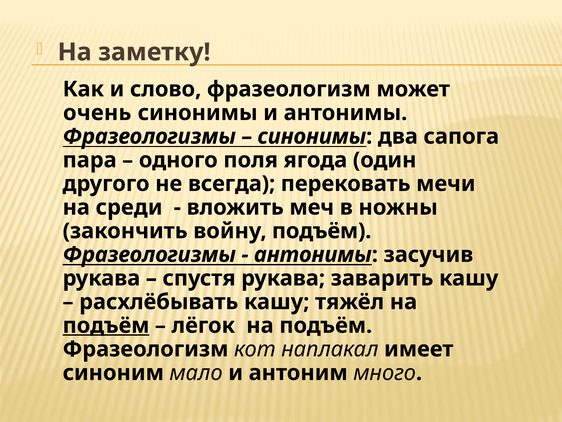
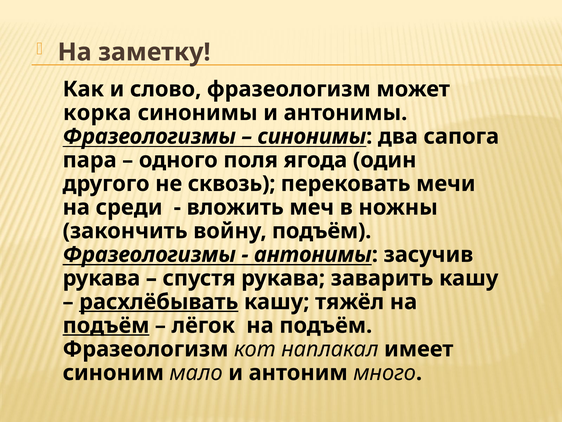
очень: очень -> корка (97, 113)
всегда: всегда -> сквозь (232, 184)
расхлёбывать underline: none -> present (159, 302)
